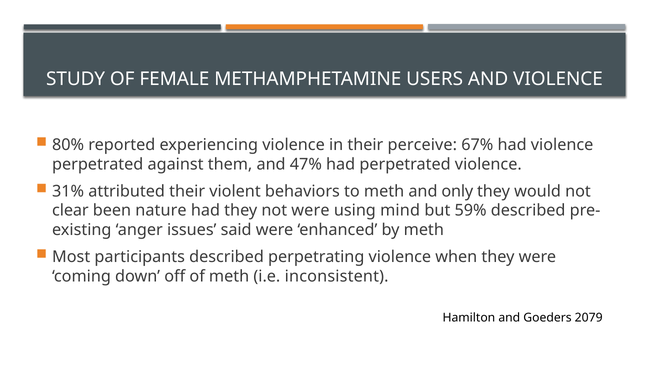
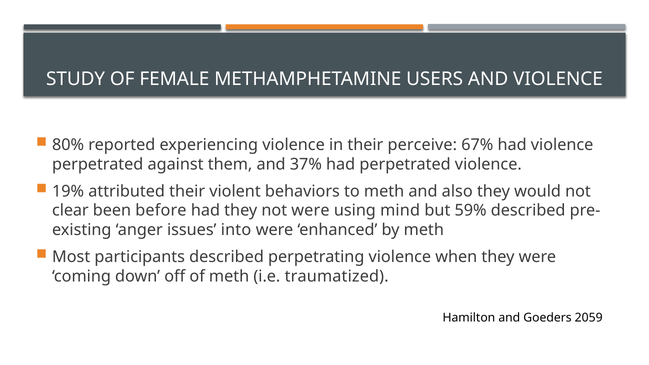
47%: 47% -> 37% (306, 164)
31%: 31% -> 19% (68, 191)
only: only -> also (457, 191)
nature: nature -> before (161, 211)
said: said -> into (236, 230)
inconsistent: inconsistent -> traumatized (337, 276)
2079: 2079 -> 2059 (589, 318)
